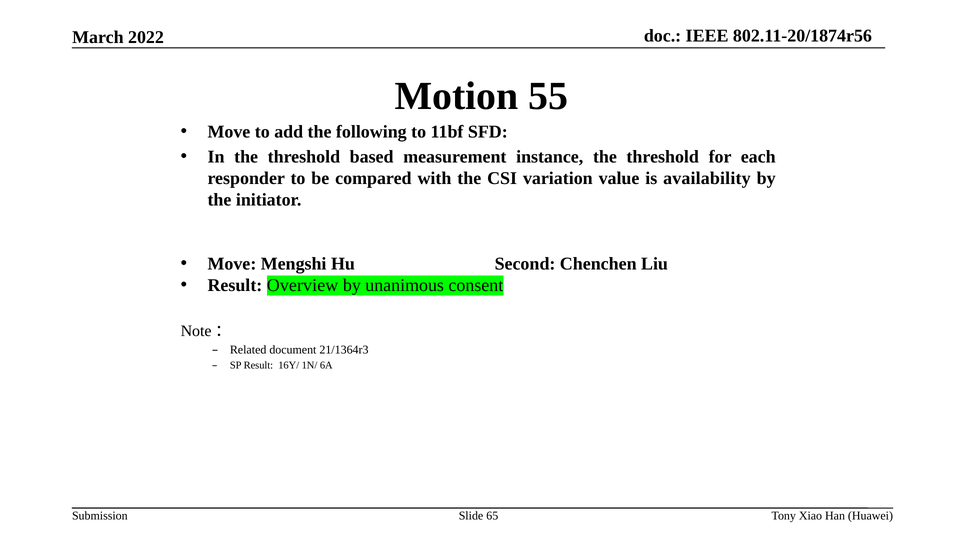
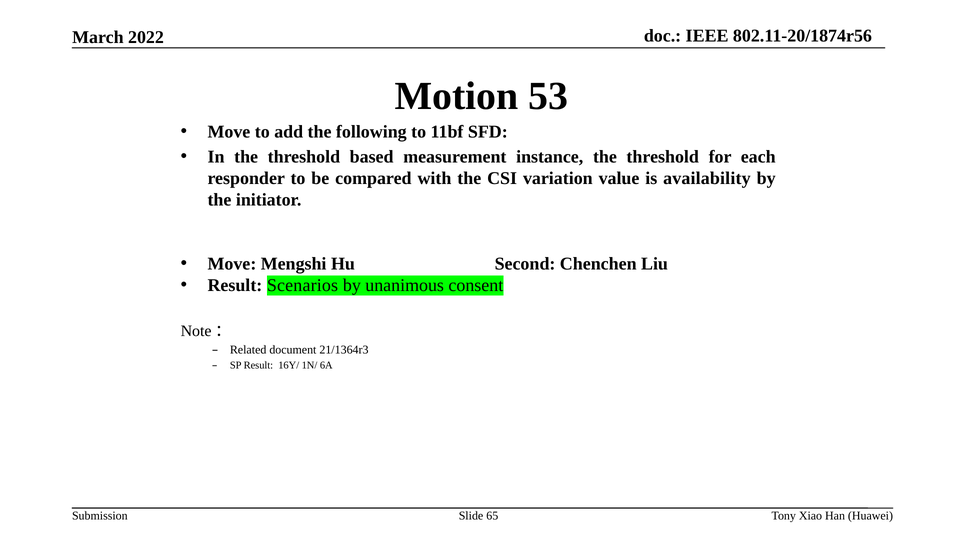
55: 55 -> 53 (548, 96)
Overview: Overview -> Scenarios (303, 286)
